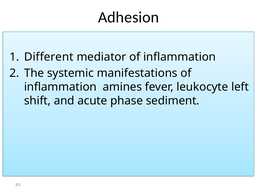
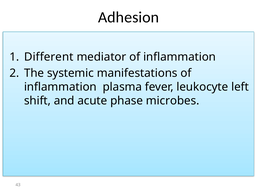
amines: amines -> plasma (122, 87)
sediment: sediment -> microbes (173, 101)
